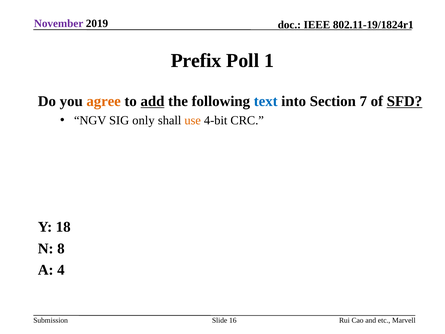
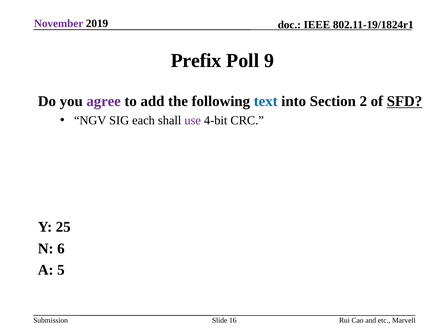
1: 1 -> 9 (269, 61)
agree colour: orange -> purple (104, 101)
add underline: present -> none (152, 101)
7: 7 -> 2 (363, 101)
only: only -> each (144, 120)
use colour: orange -> purple (193, 120)
18: 18 -> 25 (63, 227)
8: 8 -> 6 (61, 248)
4: 4 -> 5 (61, 270)
